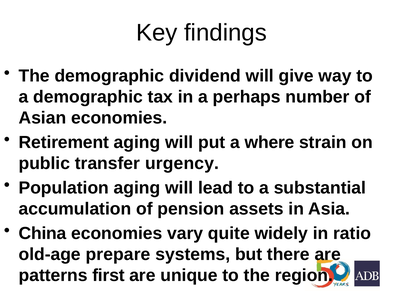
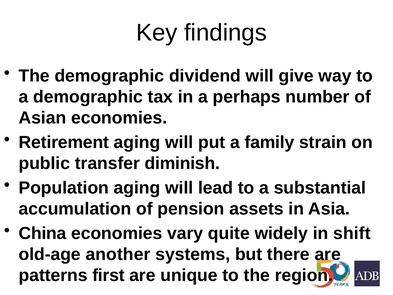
where: where -> family (269, 142)
urgency: urgency -> diminish (182, 163)
ratio: ratio -> shift (352, 233)
prepare: prepare -> another (118, 254)
